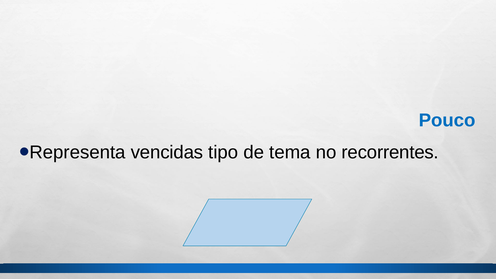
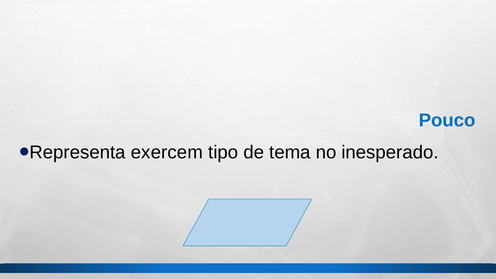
vencidas: vencidas -> exercem (167, 152)
recorrentes: recorrentes -> inesperado (390, 152)
